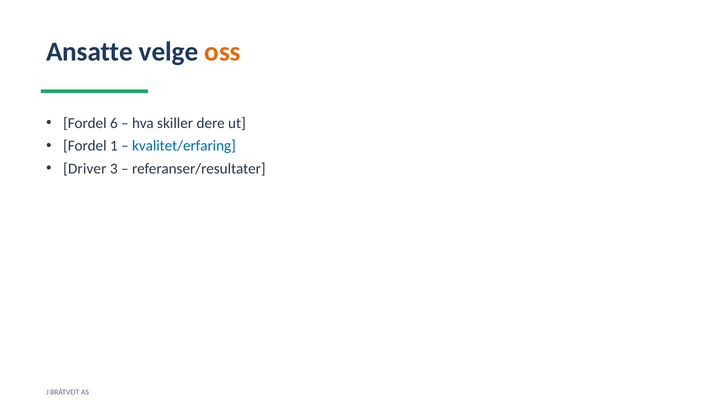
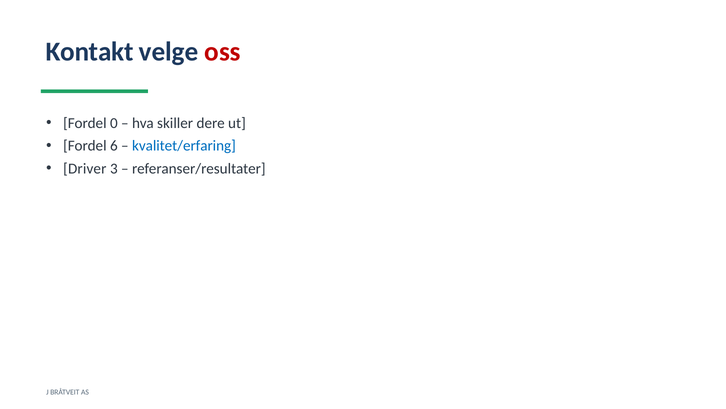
Ansatte: Ansatte -> Kontakt (90, 52)
oss colour: orange -> red (223, 52)
6: 6 -> 0 (114, 123)
1: 1 -> 6 (114, 146)
